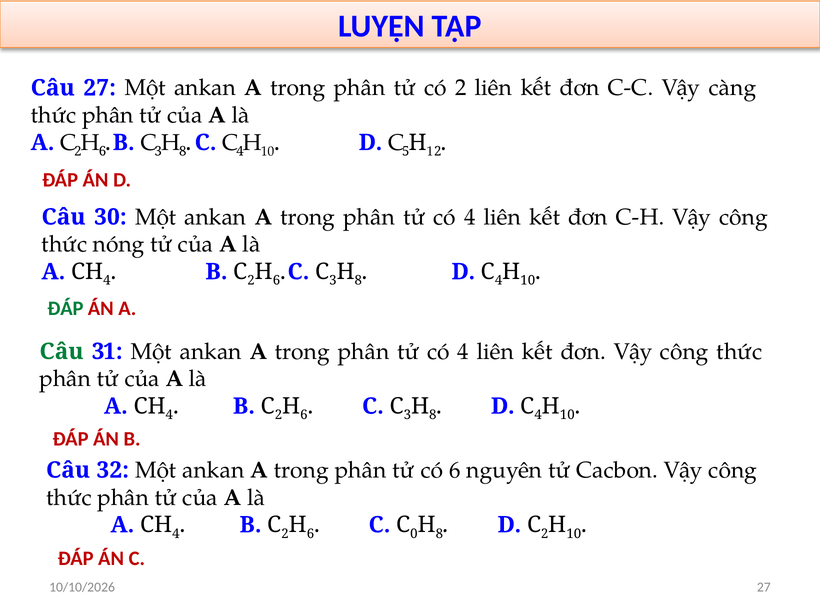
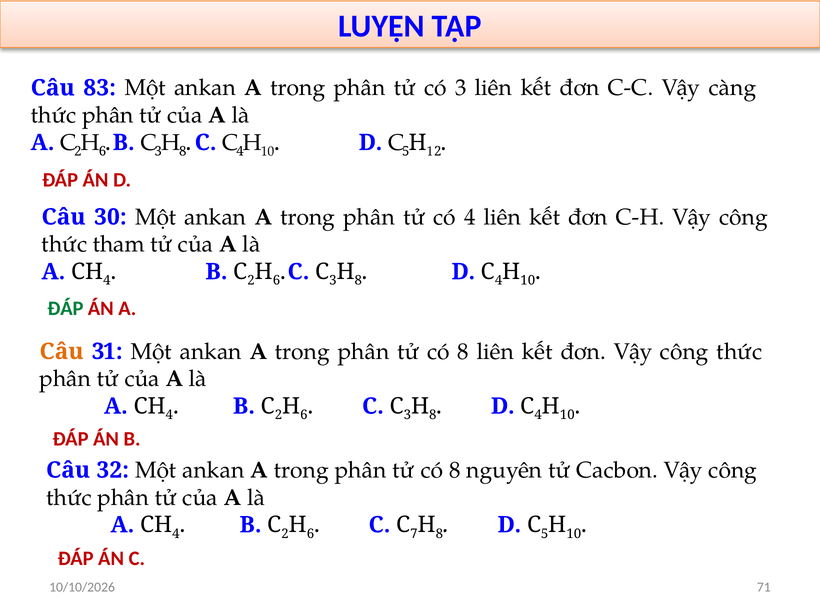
Câu 27: 27 -> 83 (100, 88)
có 2: 2 -> 3 (461, 88)
nóng: nóng -> tham (119, 244)
Câu colour: green -> orange (61, 352)
4: 4 -> 8 (463, 352)
6: 6 -> 8 (455, 470)
0: 0 -> 7 (414, 534)
2: 2 -> 5 (545, 534)
27: 27 -> 71 (764, 587)
